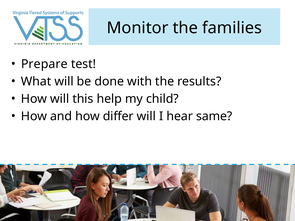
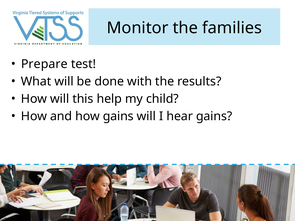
how differ: differ -> gains (118, 116)
hear same: same -> gains (214, 116)
